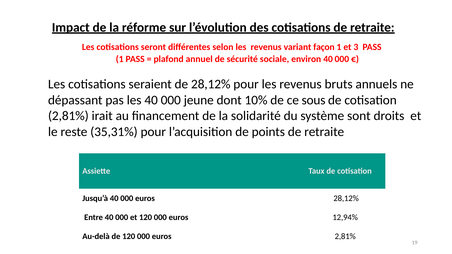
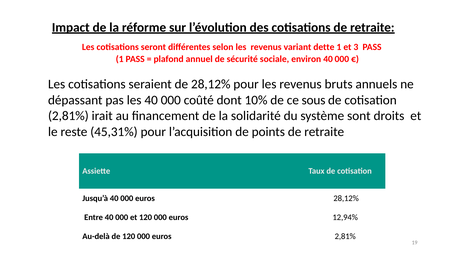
façon: façon -> dette (324, 47)
jeune: jeune -> coûté (199, 100)
35,31%: 35,31% -> 45,31% (114, 132)
